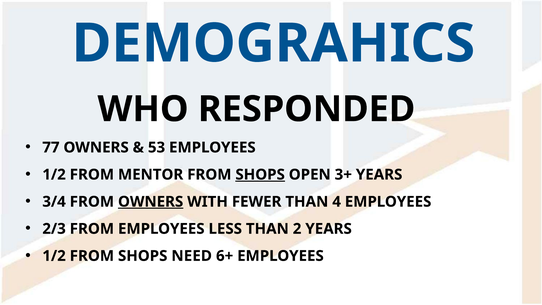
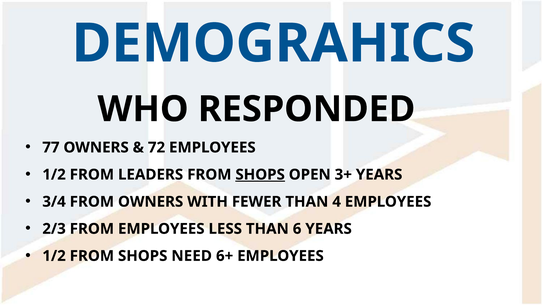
53: 53 -> 72 (157, 147)
MENTOR: MENTOR -> LEADERS (151, 175)
OWNERS underline: present -> none (151, 202)
2: 2 -> 6 (297, 229)
